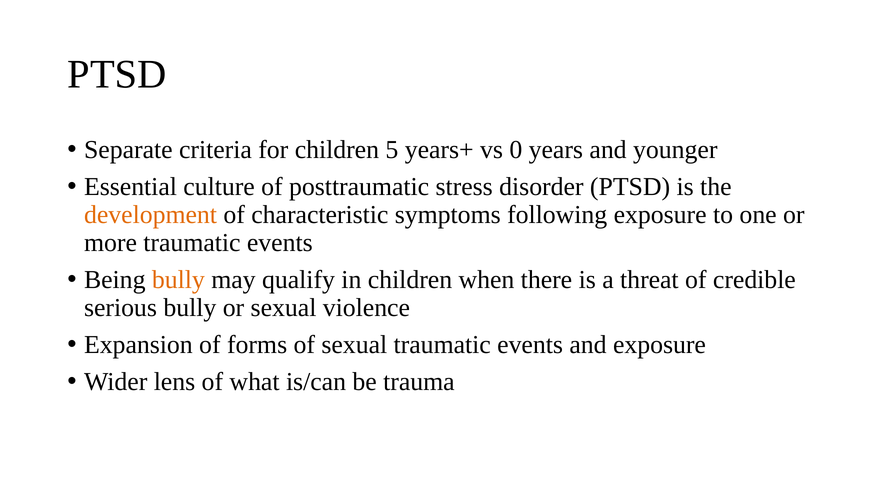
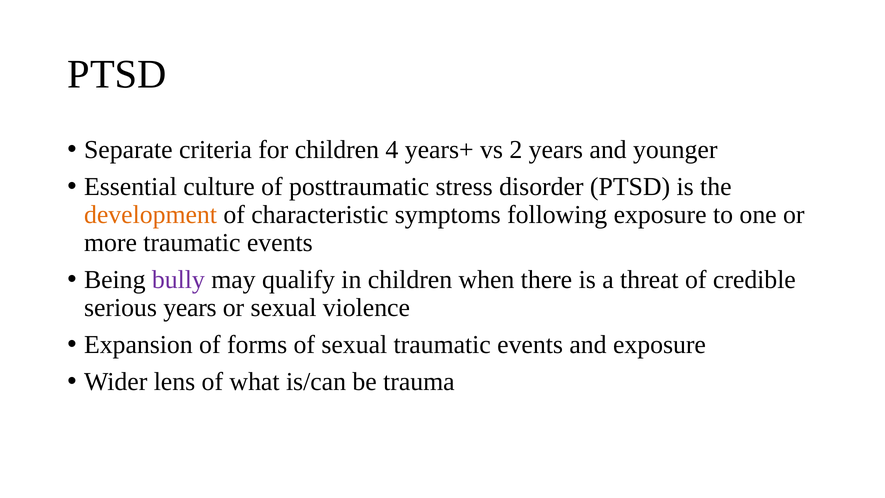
5: 5 -> 4 (392, 150)
0: 0 -> 2 (516, 150)
bully colour: orange -> purple (178, 280)
serious bully: bully -> years (190, 307)
